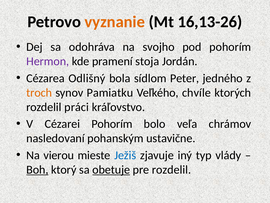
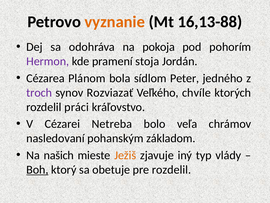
16,13-26: 16,13-26 -> 16,13-88 (210, 22)
svojho: svojho -> pokoja (159, 47)
Odlišný: Odlišný -> Plánom (87, 78)
troch colour: orange -> purple (39, 92)
Pamiatku: Pamiatku -> Rozviazať (110, 92)
Cézarei Pohorím: Pohorím -> Netreba (112, 124)
ustavične: ustavične -> základom (171, 138)
vierou: vierou -> našich (59, 155)
Ježiš colour: blue -> orange (125, 155)
obetuje underline: present -> none (111, 169)
